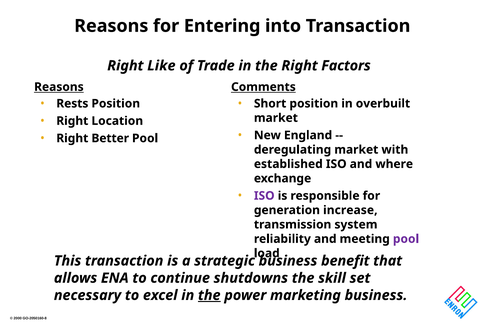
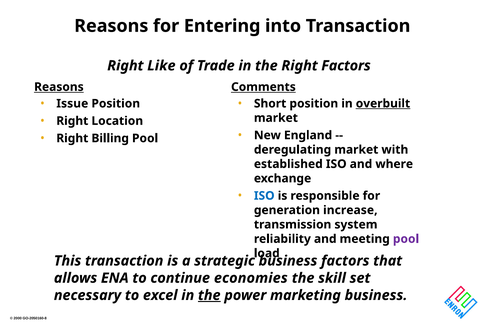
Rests: Rests -> Issue (72, 104)
overbuilt underline: none -> present (383, 104)
Better: Better -> Billing (110, 138)
ISO colour: purple -> blue (264, 196)
business benefit: benefit -> factors (345, 261)
shutdowns: shutdowns -> economies (251, 278)
